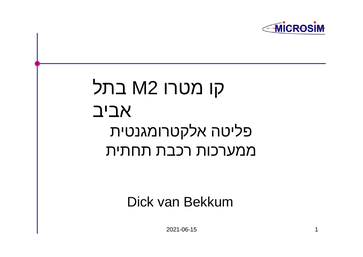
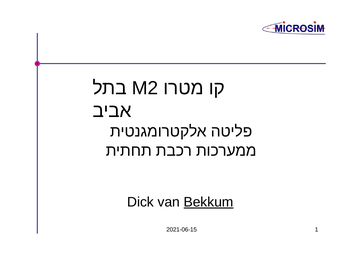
Bekkum underline: none -> present (209, 202)
